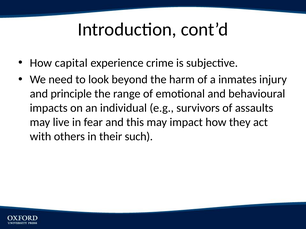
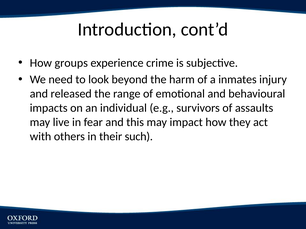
capital: capital -> groups (71, 63)
principle: principle -> released (71, 94)
